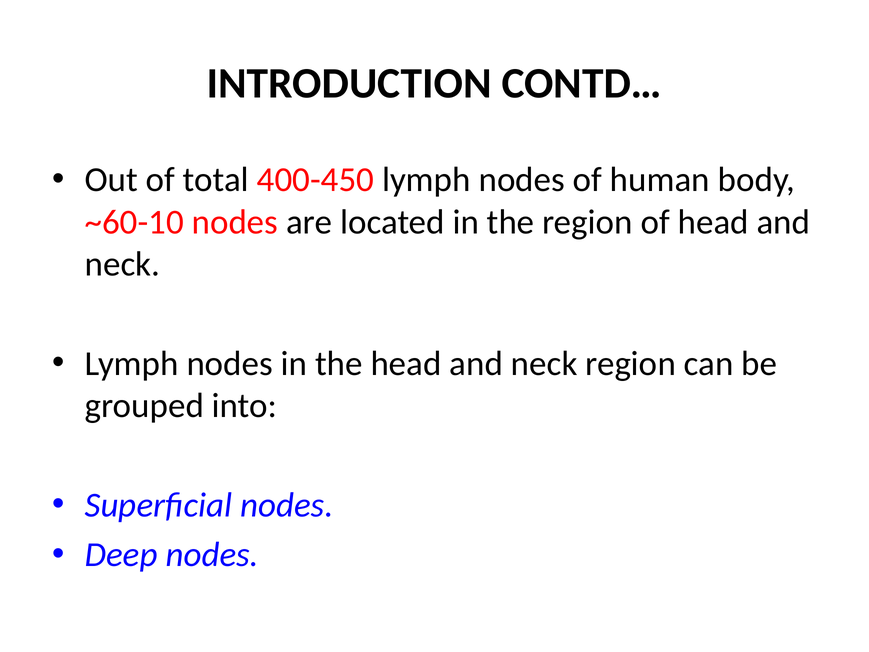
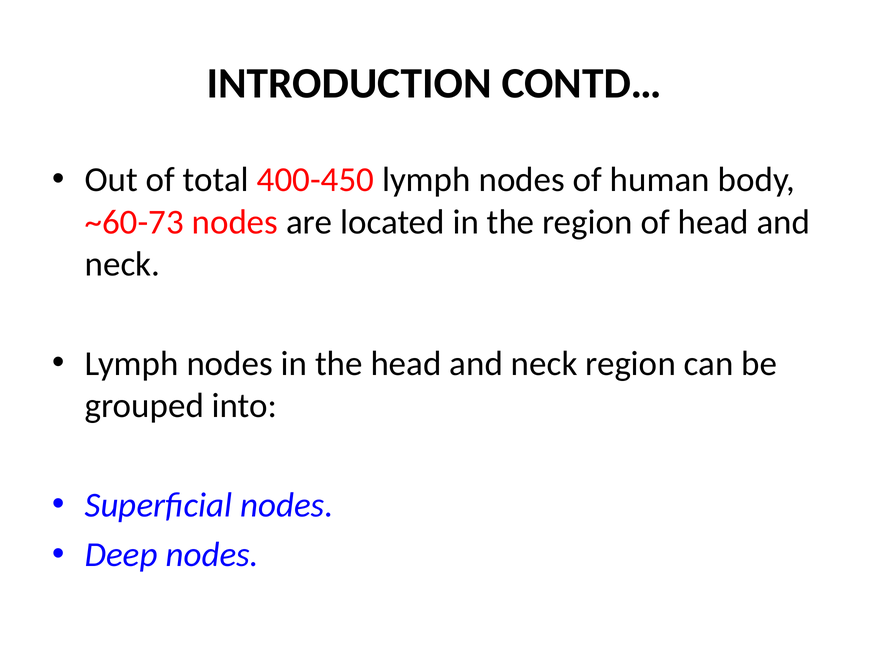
~60-10: ~60-10 -> ~60-73 (134, 222)
